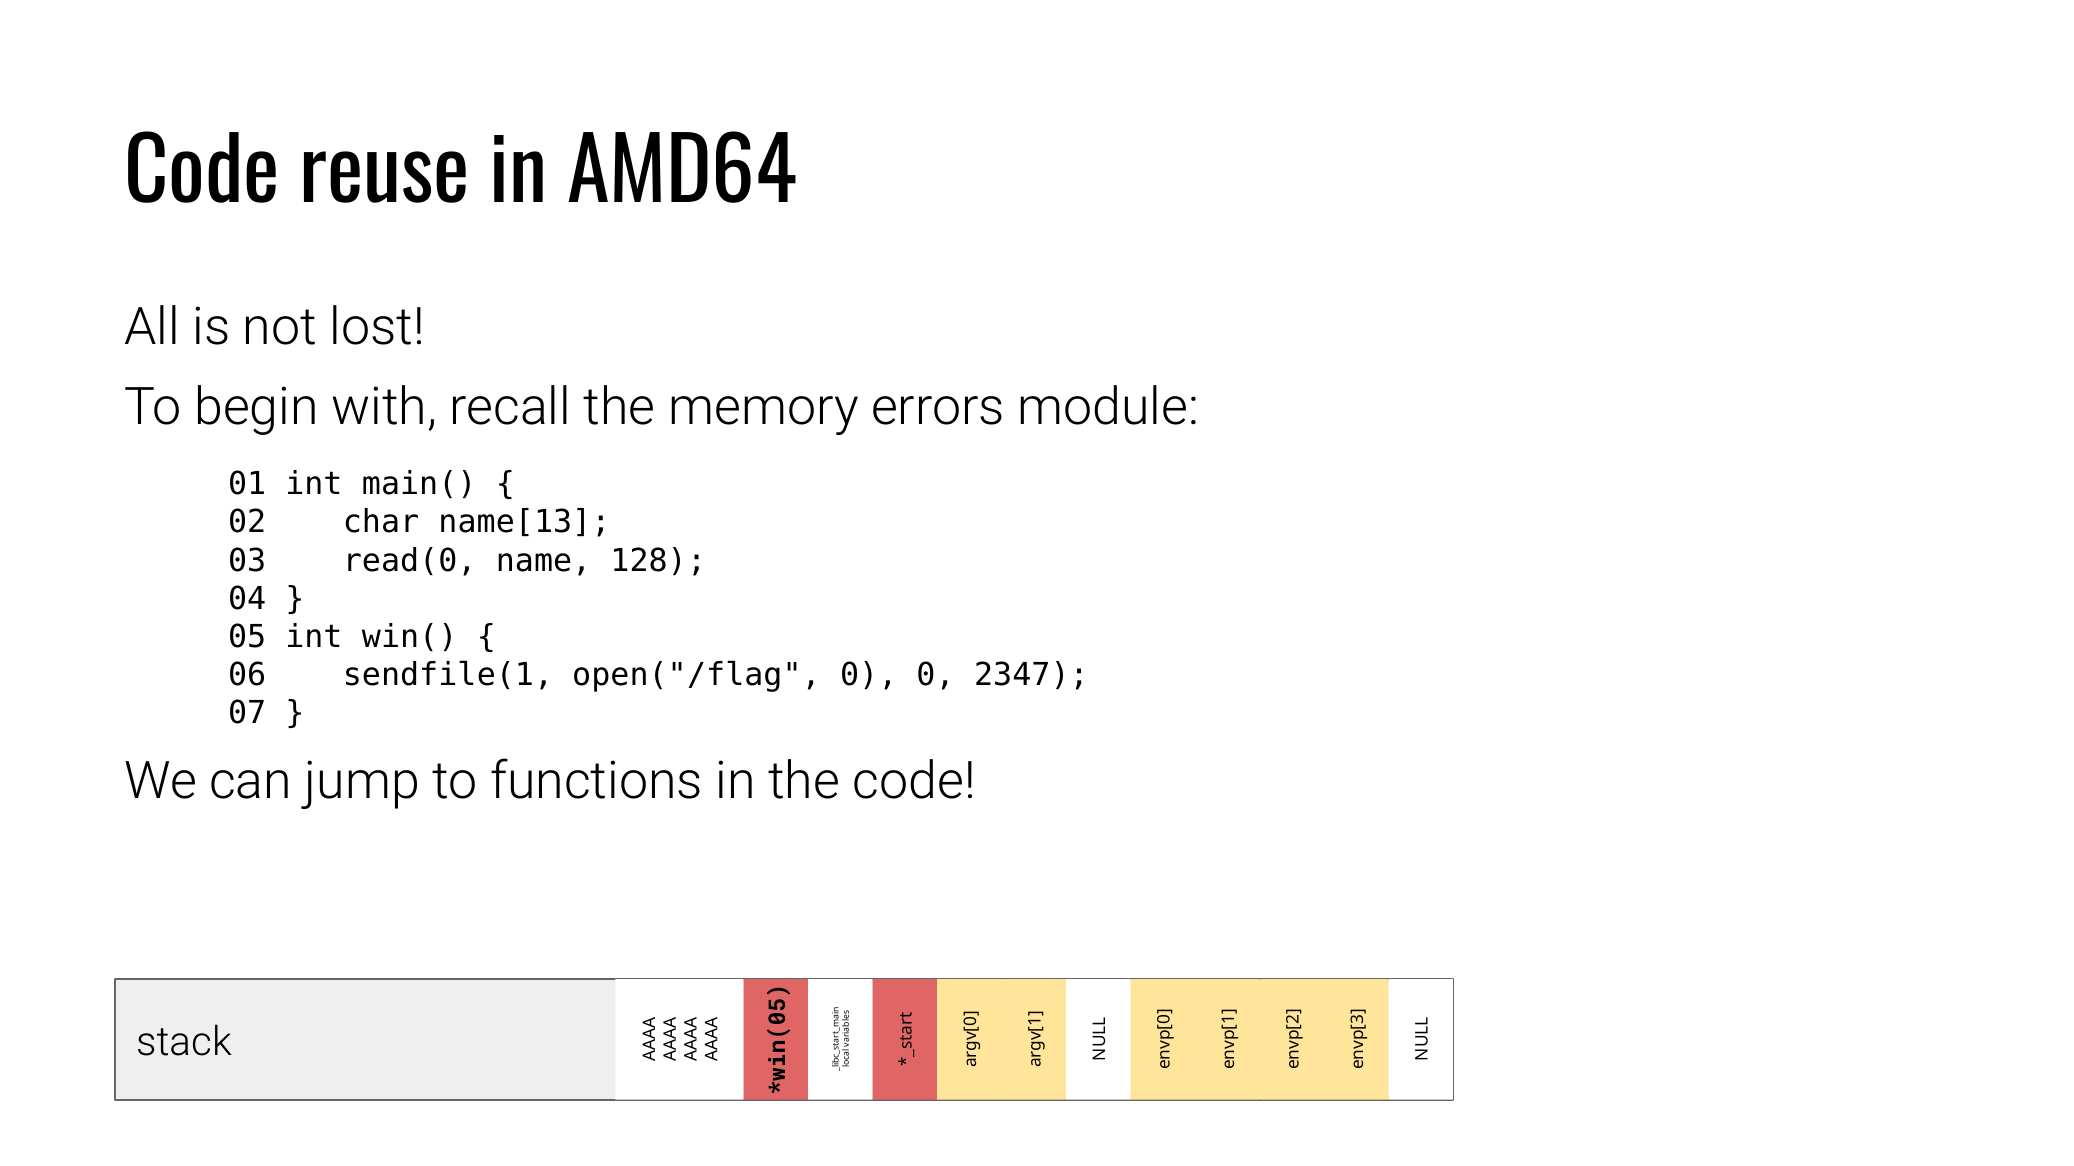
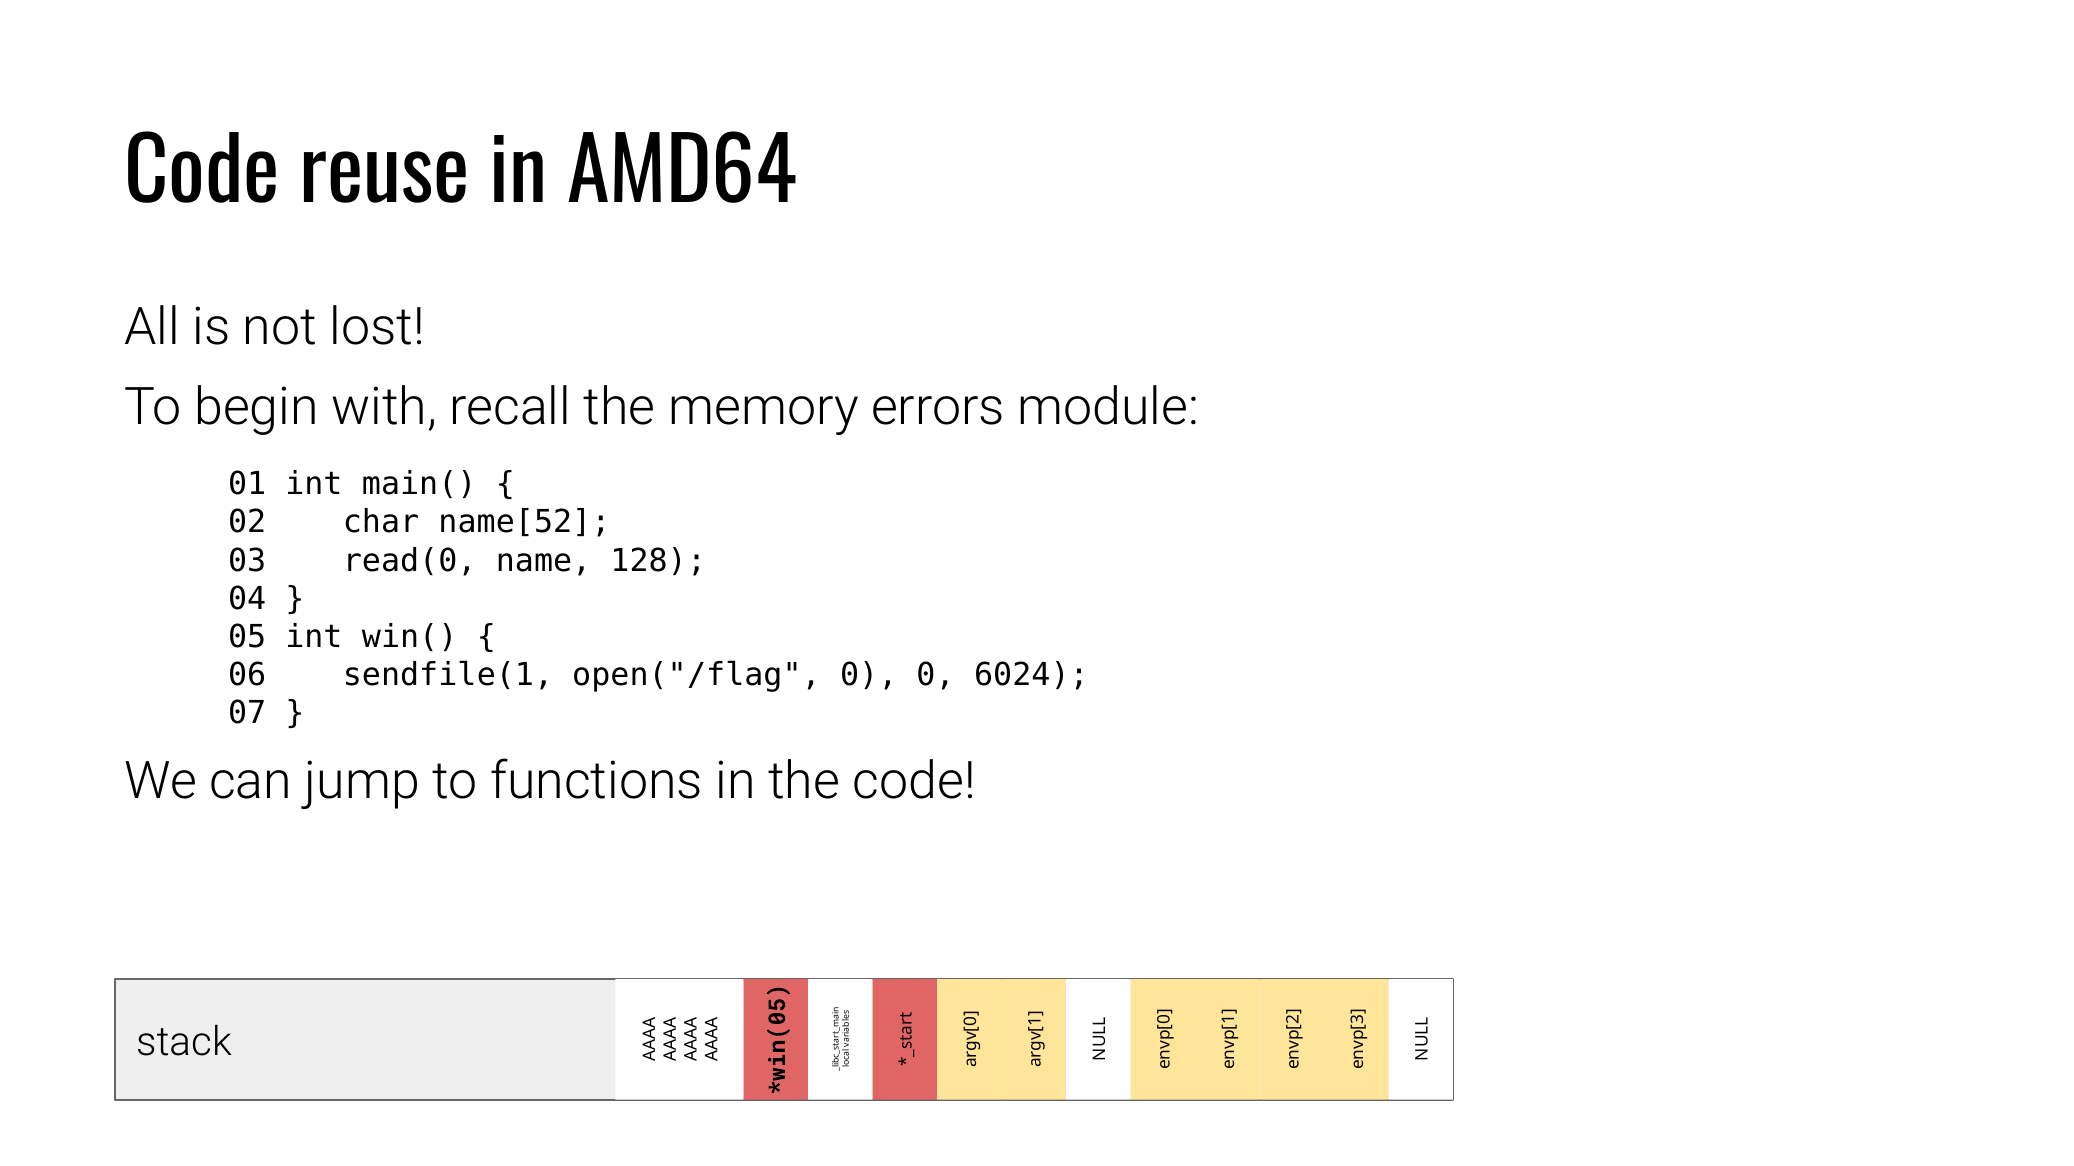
name[13: name[13 -> name[52 (524, 523)
2347: 2347 -> 6024 (1031, 675)
